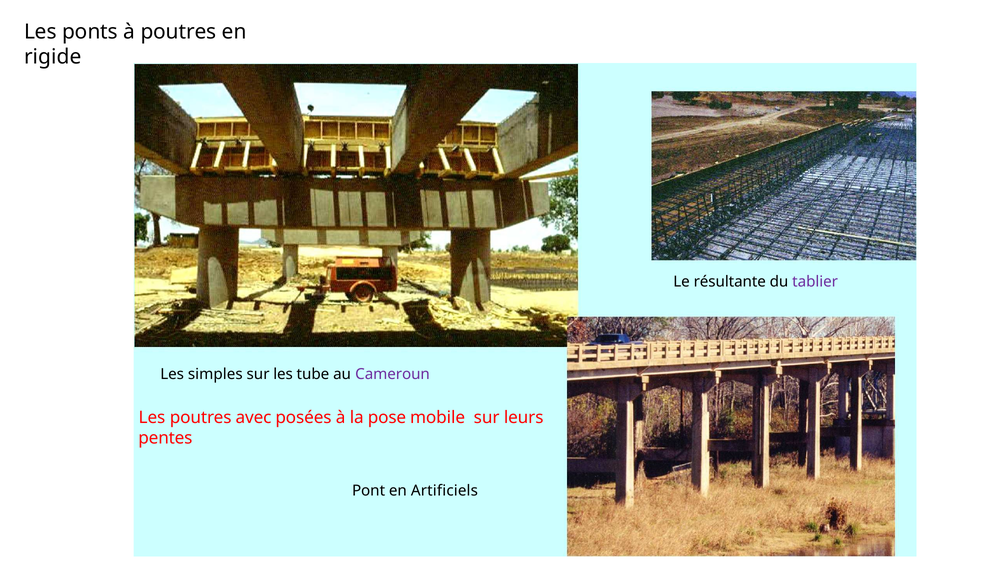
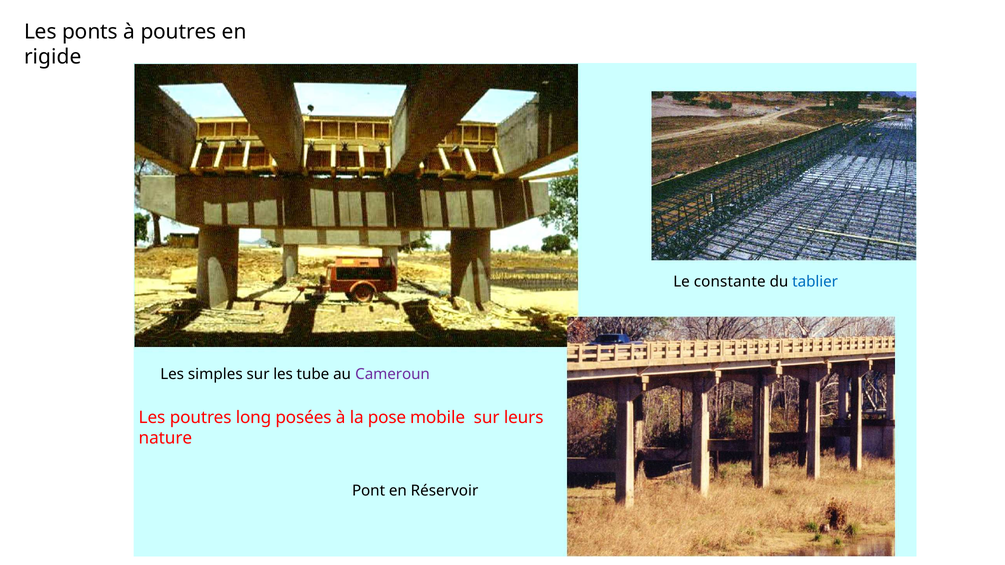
résultante: résultante -> constante (730, 282)
tablier colour: purple -> blue (815, 282)
avec: avec -> long (254, 418)
pentes: pentes -> nature (165, 438)
Artificiels: Artificiels -> Réservoir (444, 491)
